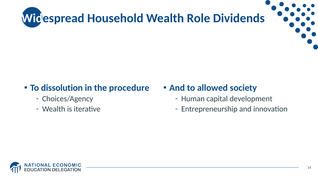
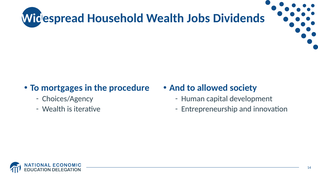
Role: Role -> Jobs (198, 18)
dissolution: dissolution -> mortgages (62, 88)
